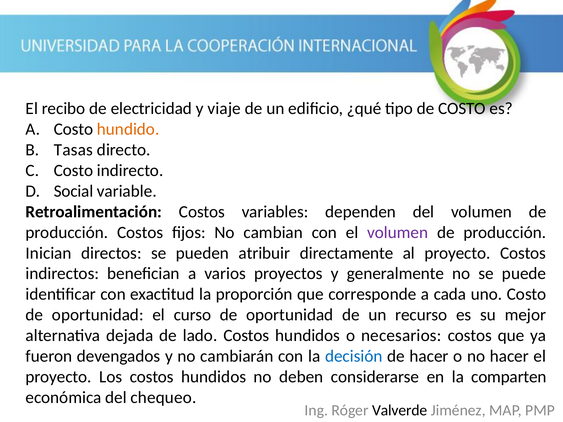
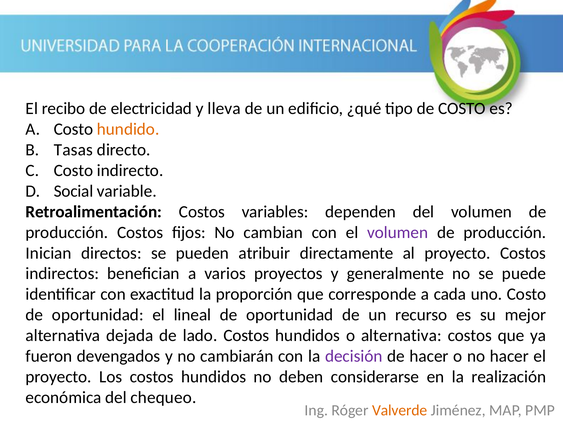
viaje: viaje -> lleva (224, 109)
curso: curso -> lineal (192, 315)
o necesarios: necesarios -> alternativa (401, 336)
decisión colour: blue -> purple (354, 356)
comparten: comparten -> realización (509, 377)
Valverde colour: black -> orange (400, 411)
